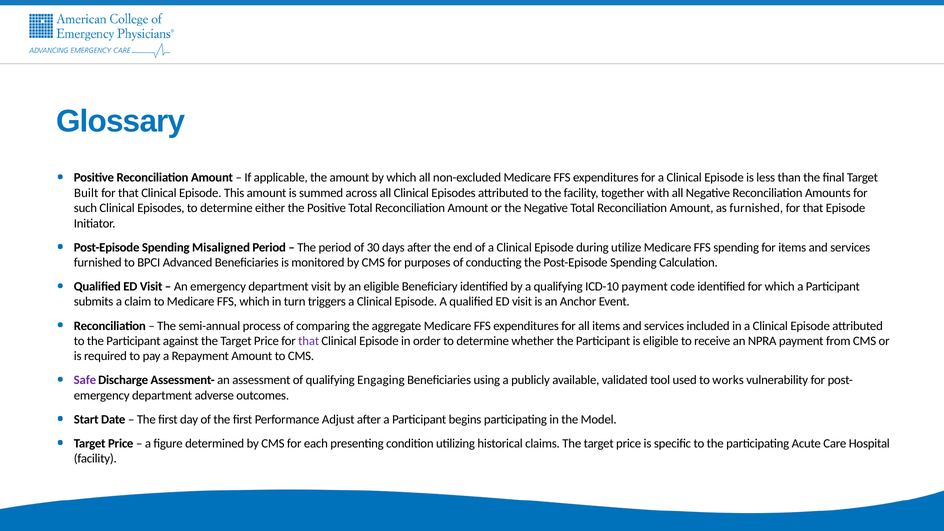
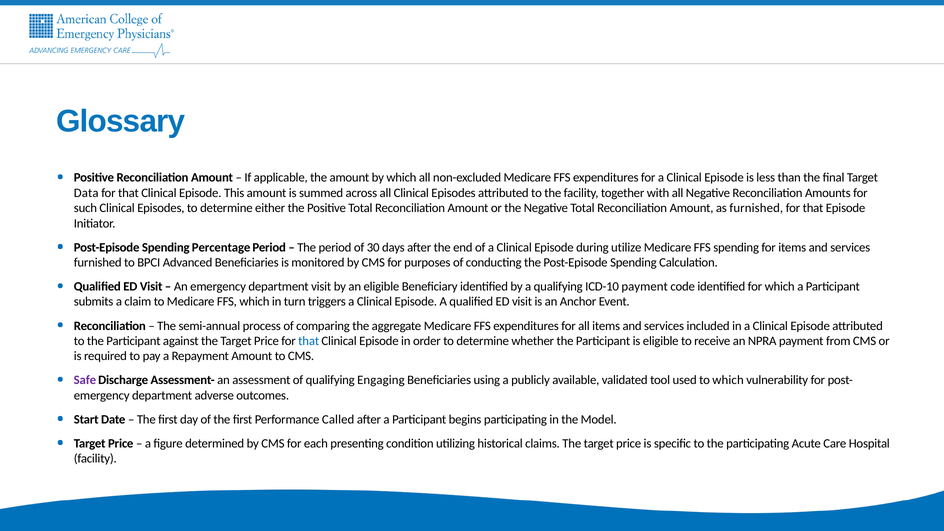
Built: Built -> Data (86, 193)
Misaligned: Misaligned -> Percentage (221, 247)
that colour: purple -> blue (309, 341)
to works: works -> which (728, 380)
Adjust: Adjust -> Called (338, 419)
